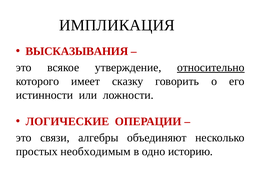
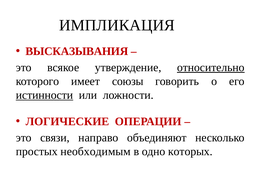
сказку: сказку -> союзы (128, 81)
истинности underline: none -> present (45, 95)
алгебры: алгебры -> направо (98, 138)
историю: историю -> которых (190, 152)
